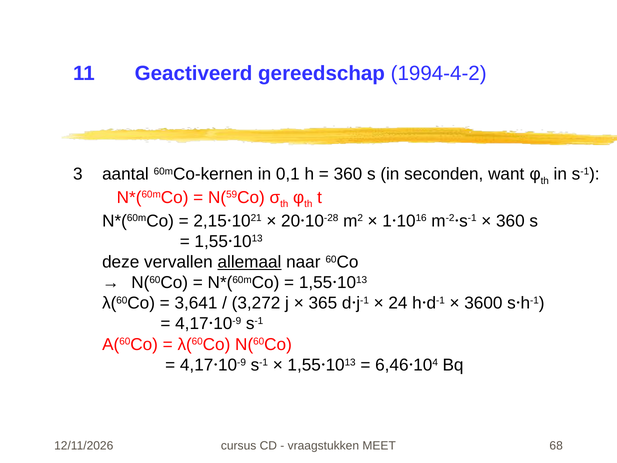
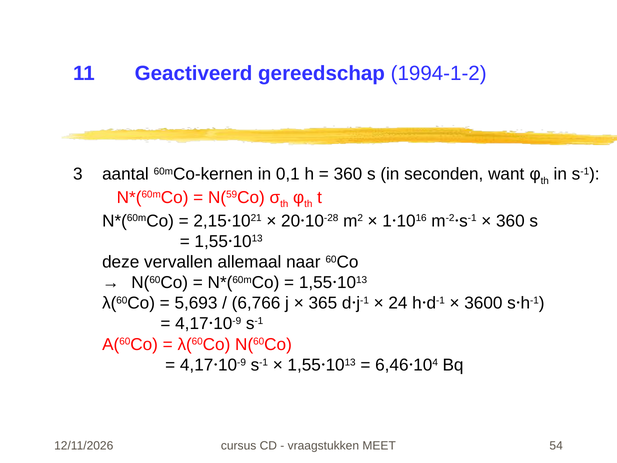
1994-4-2: 1994-4-2 -> 1994-1-2 (439, 73)
allemaal underline: present -> none (249, 262)
3,641: 3,641 -> 5,693 (196, 303)
3,272: 3,272 -> 6,766 (256, 303)
68: 68 -> 54 (556, 446)
